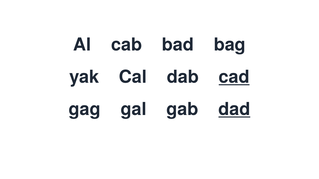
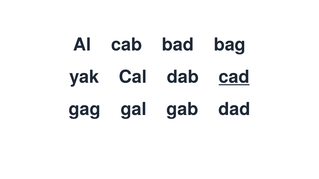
dad underline: present -> none (234, 110)
